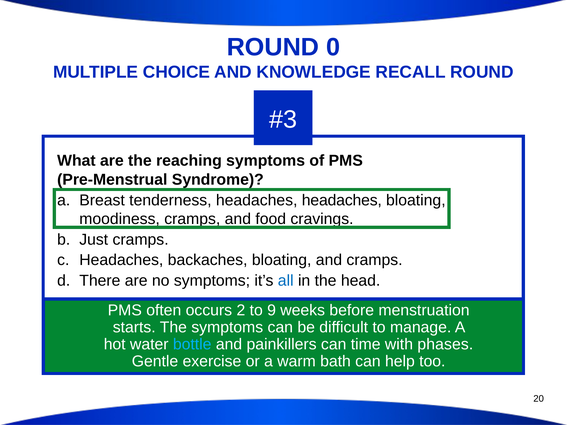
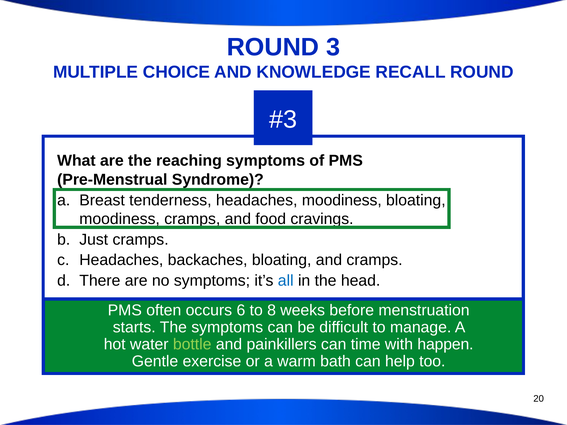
0: 0 -> 3 (333, 47)
headaches headaches: headaches -> moodiness (342, 200)
2: 2 -> 6 (241, 310)
9: 9 -> 8 (272, 310)
bottle colour: light blue -> light green (192, 344)
phases: phases -> happen (445, 344)
